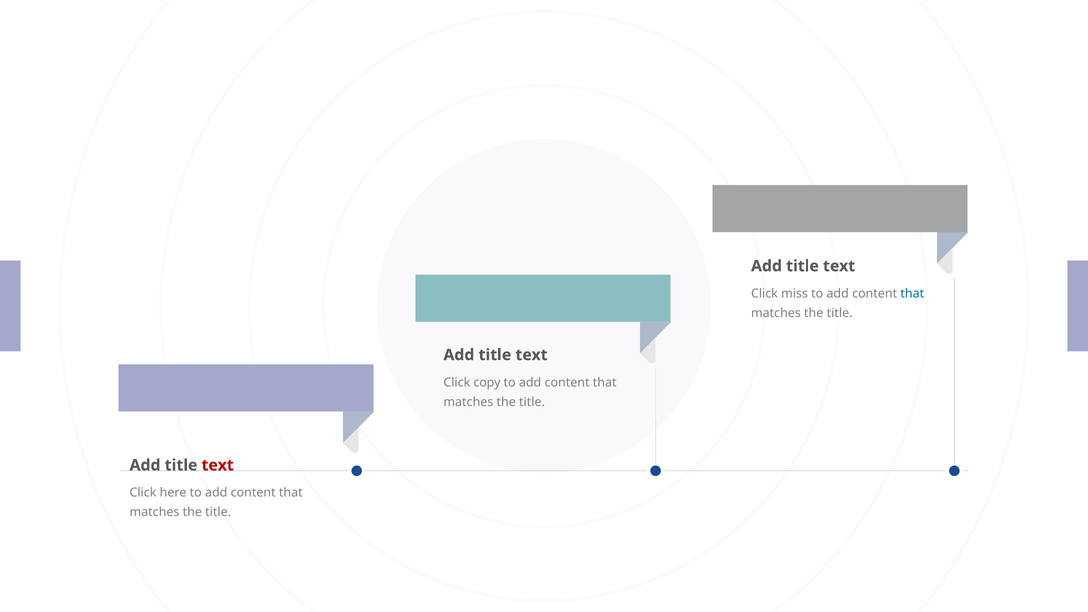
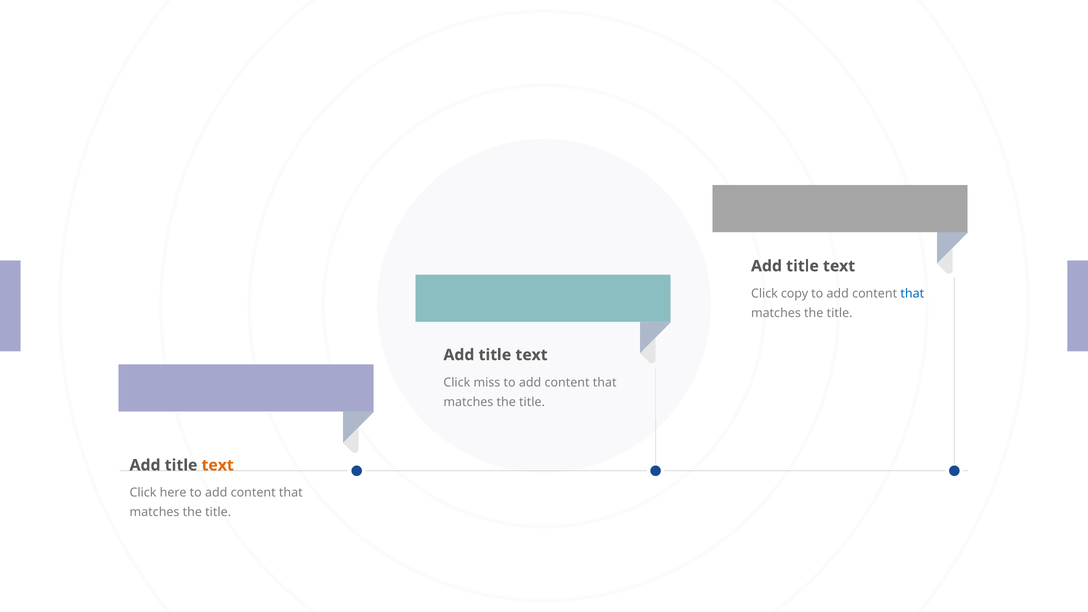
miss: miss -> copy (795, 294)
copy: copy -> miss (487, 383)
text colour: red -> orange (218, 465)
